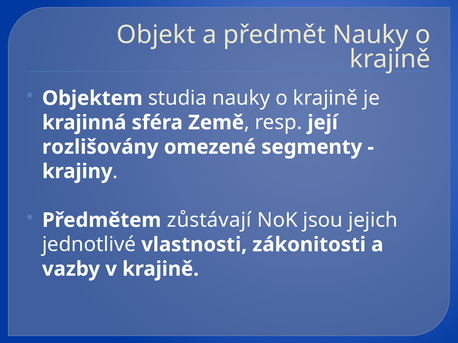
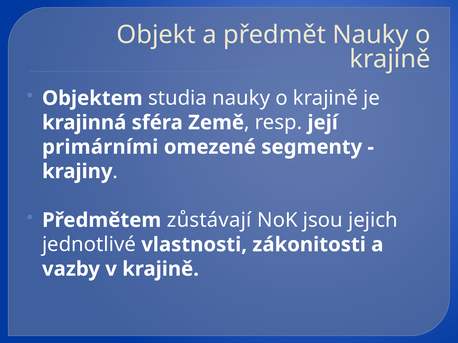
rozlišovány: rozlišovány -> primárními (100, 147)
